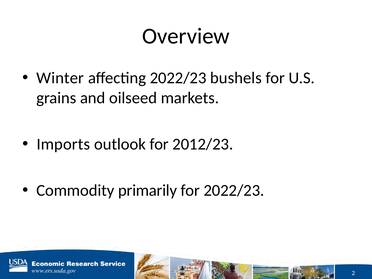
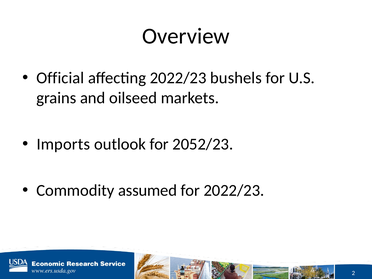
Winter: Winter -> Official (60, 78)
2012/23: 2012/23 -> 2052/23 (203, 144)
primarily: primarily -> assumed (148, 191)
